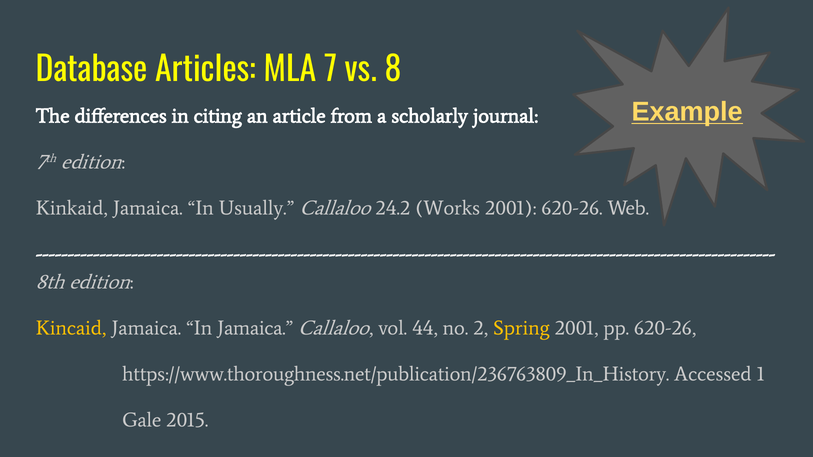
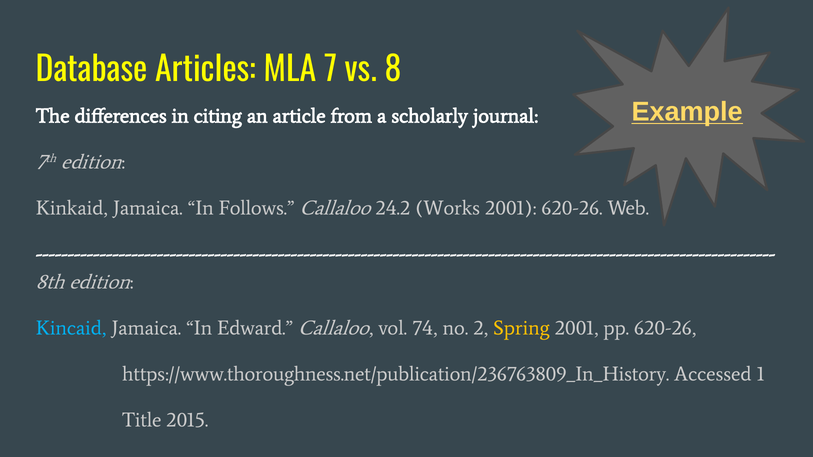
Usually: Usually -> Follows (257, 208)
Kincaid colour: yellow -> light blue (71, 328)
In Jamaica: Jamaica -> Edward (255, 328)
44: 44 -> 74 (425, 328)
Gale: Gale -> Title (142, 420)
